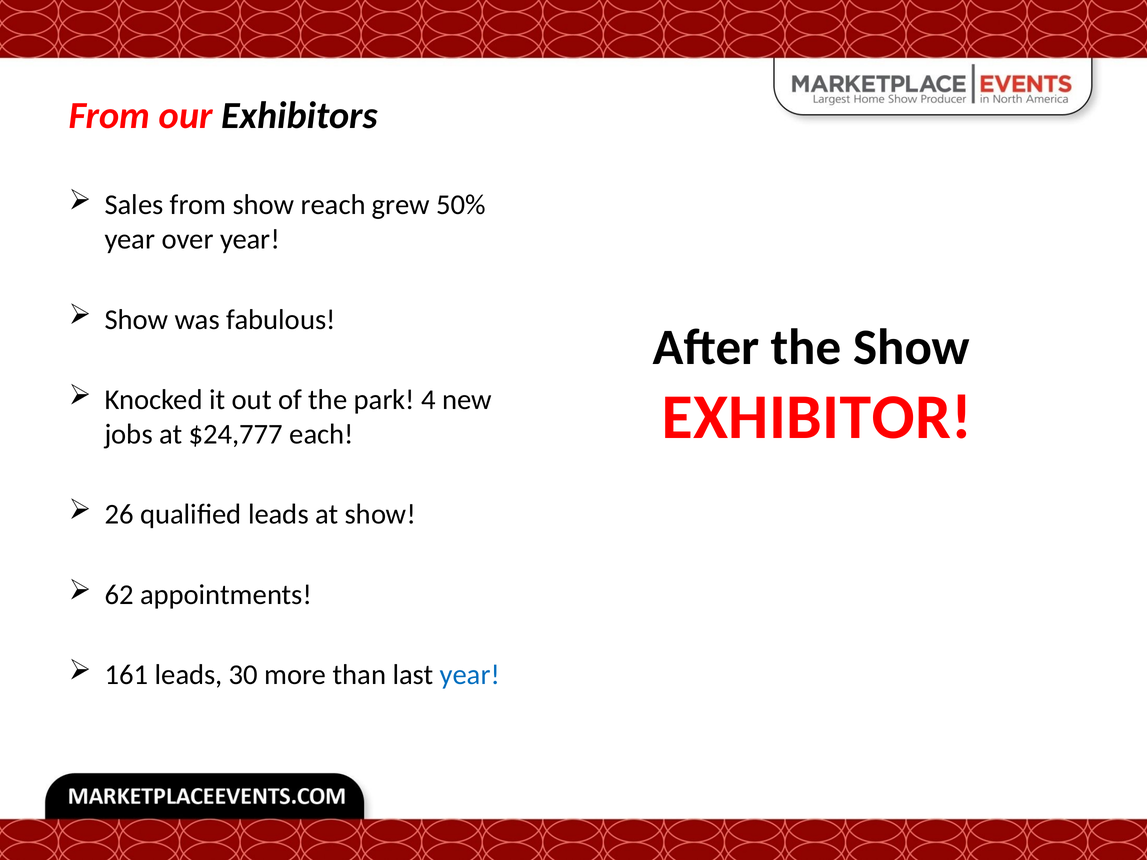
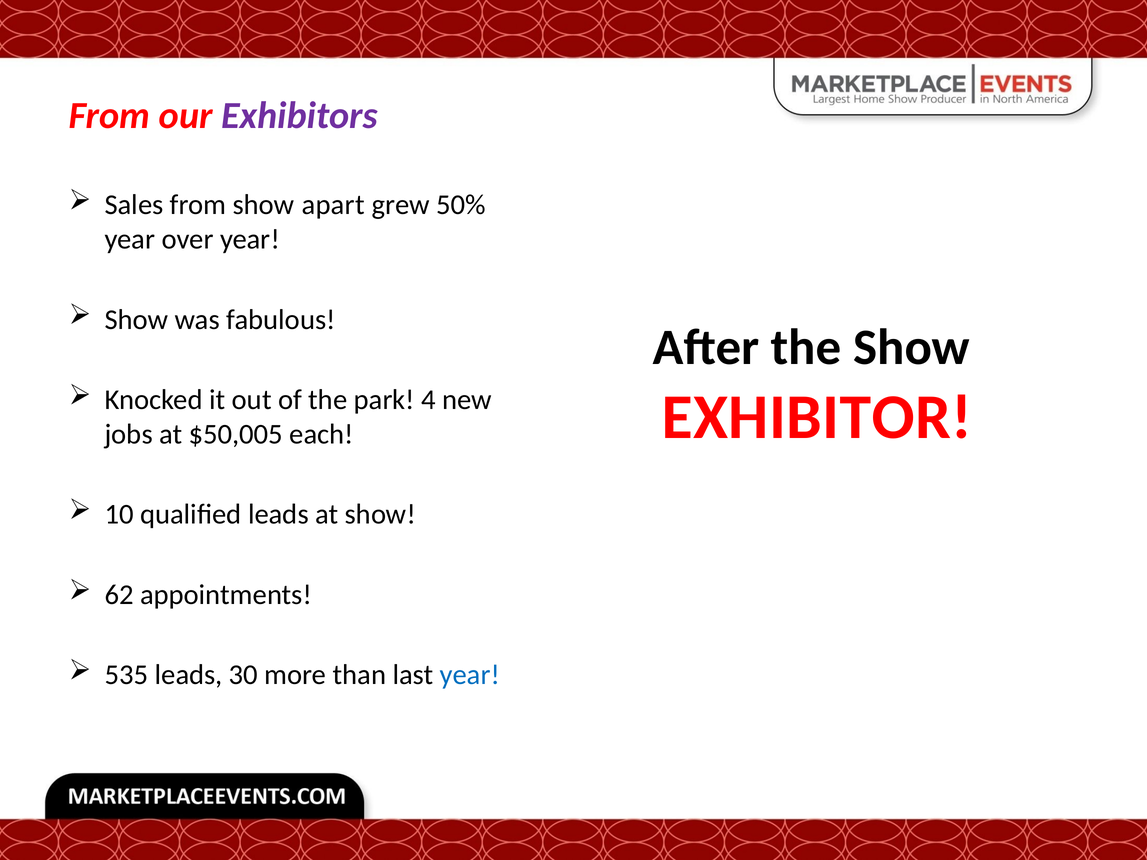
Exhibitors colour: black -> purple (300, 116)
reach: reach -> apart (333, 205)
$24,777: $24,777 -> $50,005 (236, 434)
26: 26 -> 10 (119, 515)
161: 161 -> 535 (126, 675)
